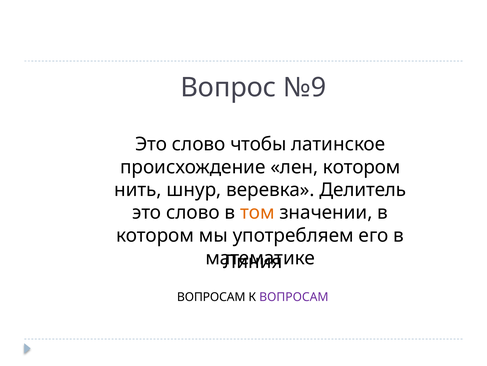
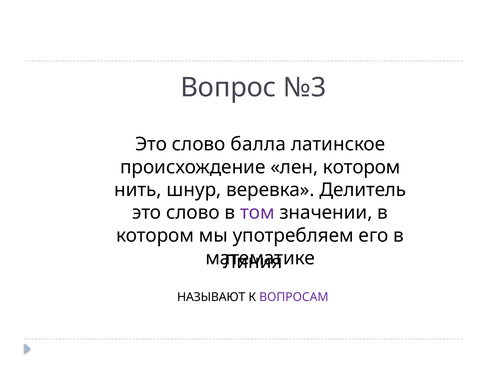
№9: №9 -> №3 (305, 87)
чтобы: чтобы -> балла (258, 144)
том colour: orange -> purple (257, 212)
ВОПРОСАМ: ВОПРОСАМ -> НАЗЫВАЮТ (211, 296)
